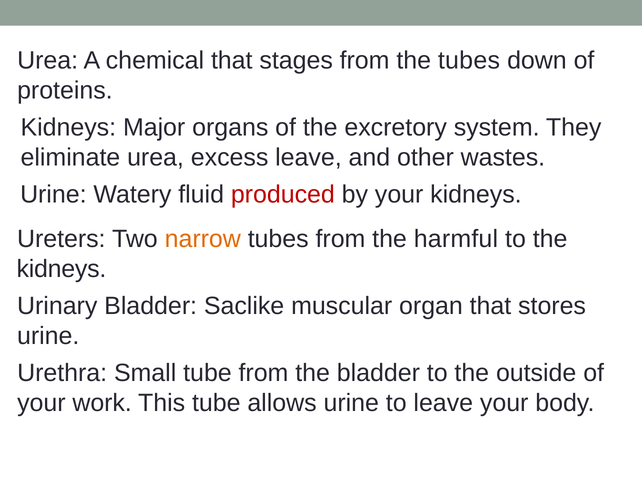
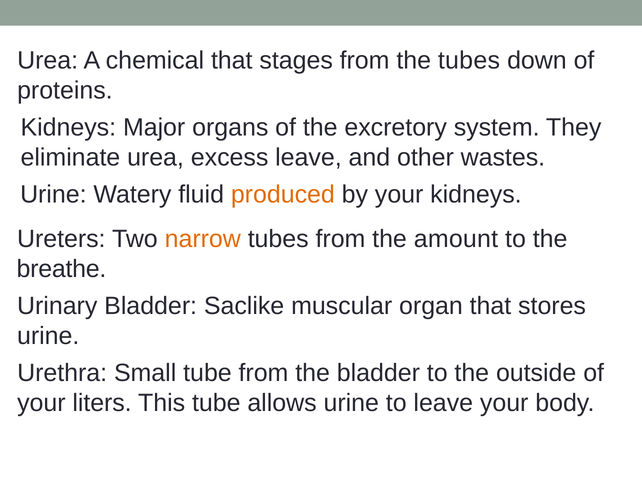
produced colour: red -> orange (283, 194)
harmful: harmful -> amount (456, 239)
kidneys: kidneys -> breathe (61, 269)
work: work -> liters (102, 403)
